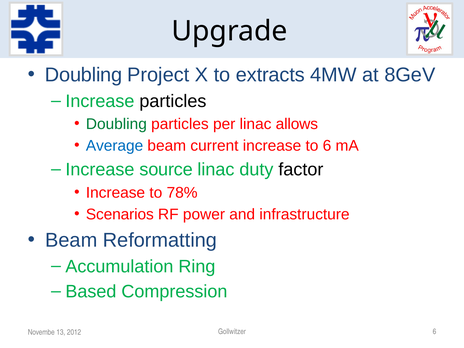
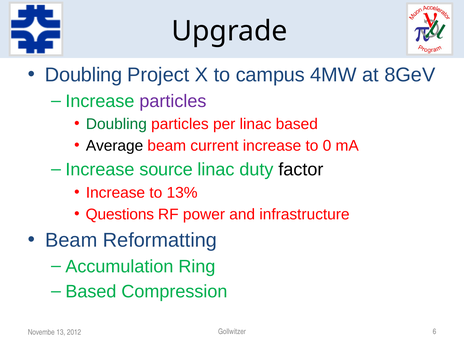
extracts: extracts -> campus (270, 75)
particles colour: black -> purple (173, 101)
linac allows: allows -> based (297, 124)
Average colour: blue -> black (115, 146)
to 6: 6 -> 0 (327, 146)
78%: 78% -> 13% (182, 193)
Scenarios: Scenarios -> Questions (120, 214)
